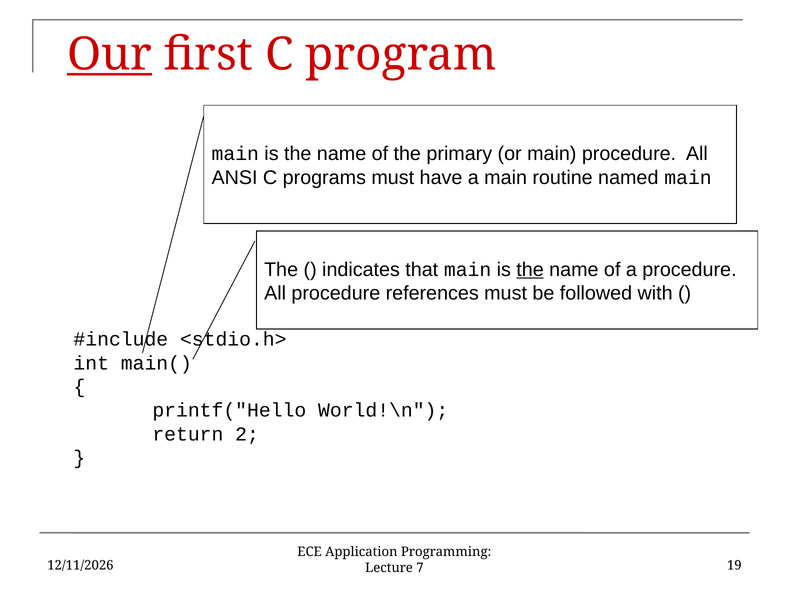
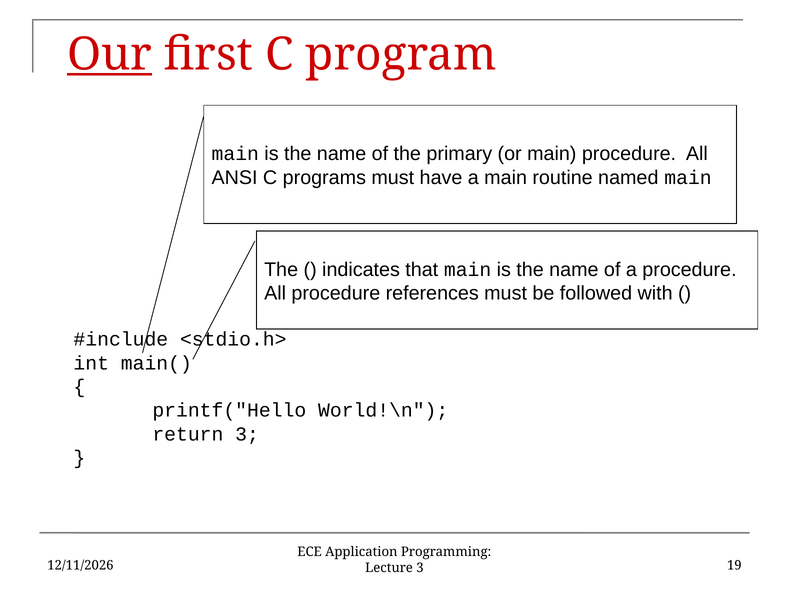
the underline: present -> none (530, 269)
return 2: 2 -> 3 (247, 434)
Lecture 7: 7 -> 3 (420, 568)
